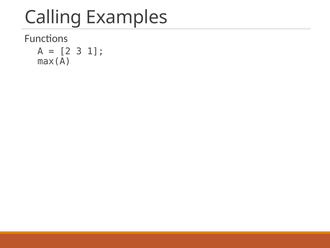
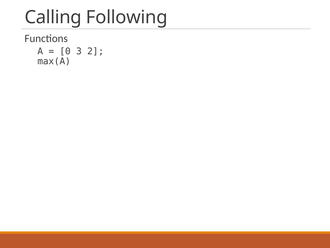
Examples: Examples -> Following (127, 17)
2: 2 -> 0 (65, 51)
1: 1 -> 2 (95, 51)
